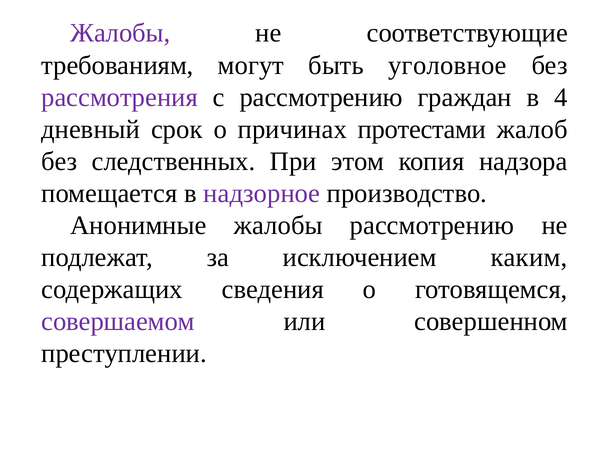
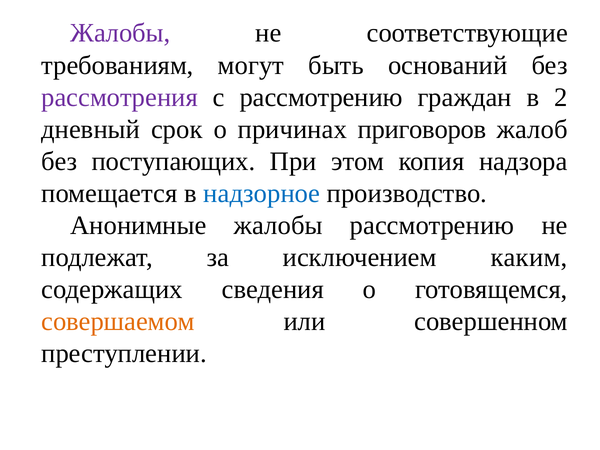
уголовное: уголовное -> оснований (448, 65)
4: 4 -> 2 (561, 97)
протестами: протестами -> приговоров (422, 129)
следственных: следственных -> поступающих (174, 161)
надзорное colour: purple -> blue (262, 193)
совершаемом colour: purple -> orange (118, 321)
